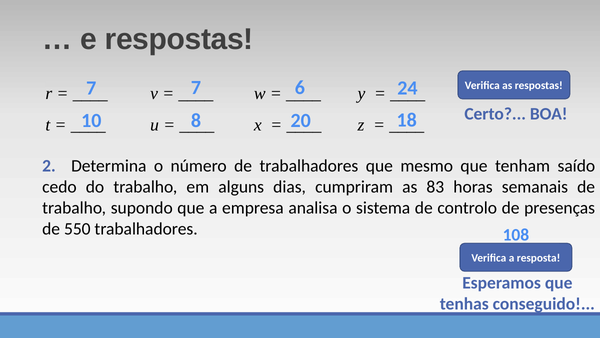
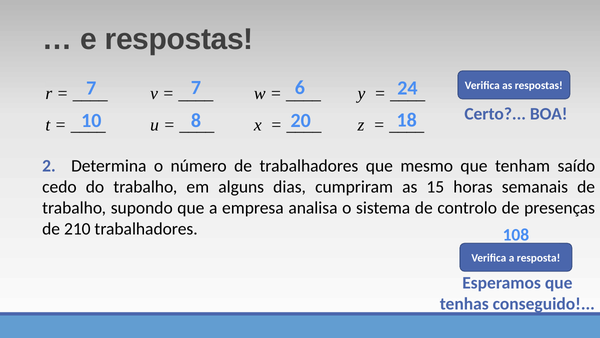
83: 83 -> 15 (435, 187)
550: 550 -> 210 (77, 229)
